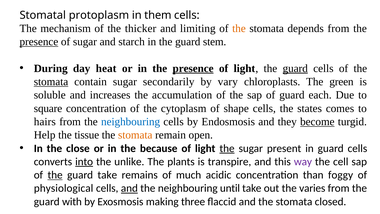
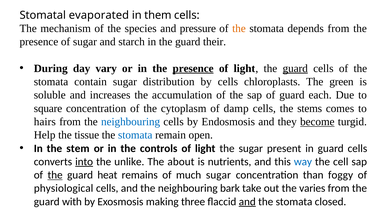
protoplasm: protoplasm -> evaporated (99, 15)
thicker: thicker -> species (141, 28)
limiting: limiting -> pressure (198, 28)
presence underline: present -> none (39, 42)
stem: stem -> their (215, 42)
heat: heat -> vary (106, 68)
stomata underline: present -> none (51, 82)
secondarily: secondarily -> distribution (169, 82)
by vary: vary -> cells (228, 82)
shape: shape -> damp (236, 108)
states: states -> stems (310, 108)
stomata colour: orange -> blue (135, 135)
close: close -> stem (78, 148)
because: because -> controls (159, 148)
the underline: present -> none (227, 148)
plants: plants -> about (181, 161)
transpire: transpire -> nutrients (230, 161)
way colour: purple -> blue (303, 161)
guard take: take -> heat (107, 175)
much acidic: acidic -> sugar (218, 175)
and underline: present -> none (129, 188)
until: until -> bark (230, 188)
and underline: none -> present (247, 201)
